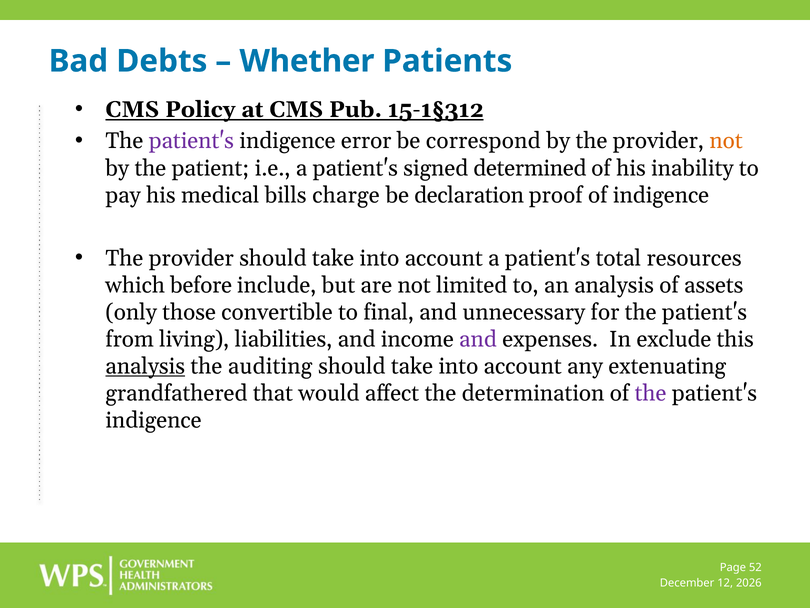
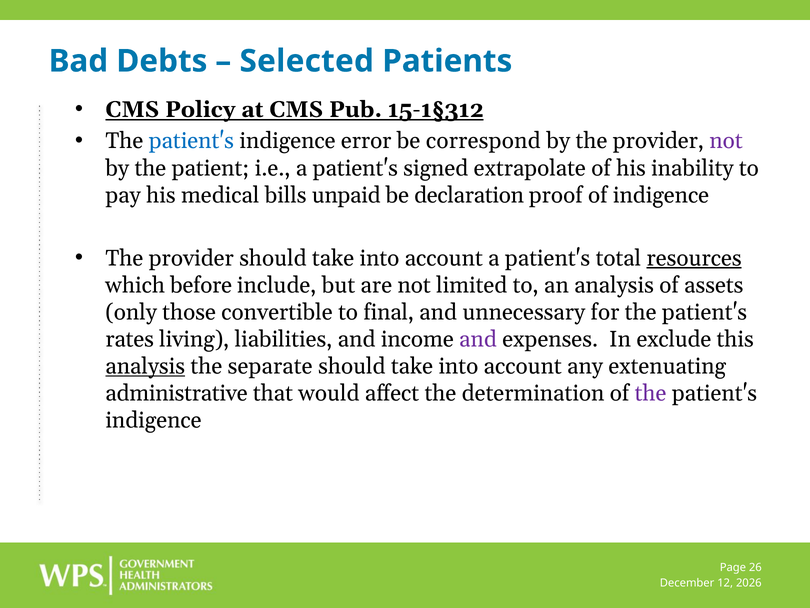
Whether: Whether -> Selected (307, 61)
patient's colour: purple -> blue (191, 141)
not colour: orange -> purple (726, 141)
determined: determined -> extrapolate (530, 168)
charge: charge -> unpaid (346, 195)
resources underline: none -> present (694, 258)
from: from -> rates (130, 339)
auditing: auditing -> separate (270, 366)
grandfathered: grandfathered -> administrative (177, 393)
52: 52 -> 26 (755, 567)
